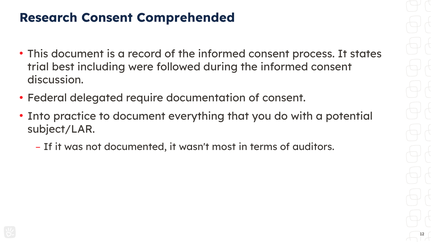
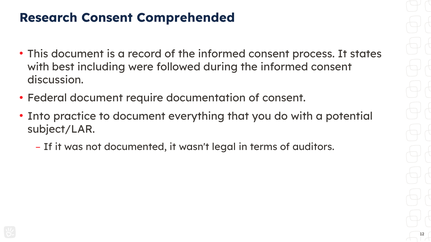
trial: trial -> with (38, 67)
Federal delegated: delegated -> document (96, 98)
most: most -> legal (224, 147)
